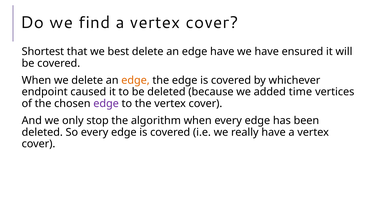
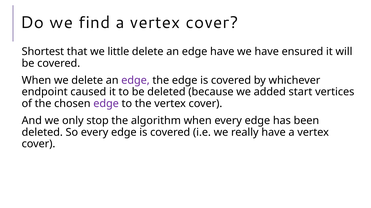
best: best -> little (118, 52)
edge colour: orange -> purple (135, 81)
time: time -> start (300, 92)
